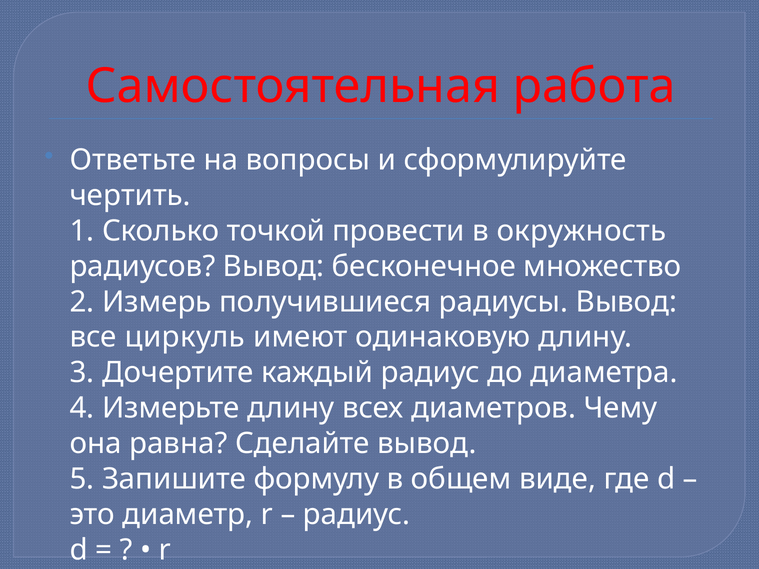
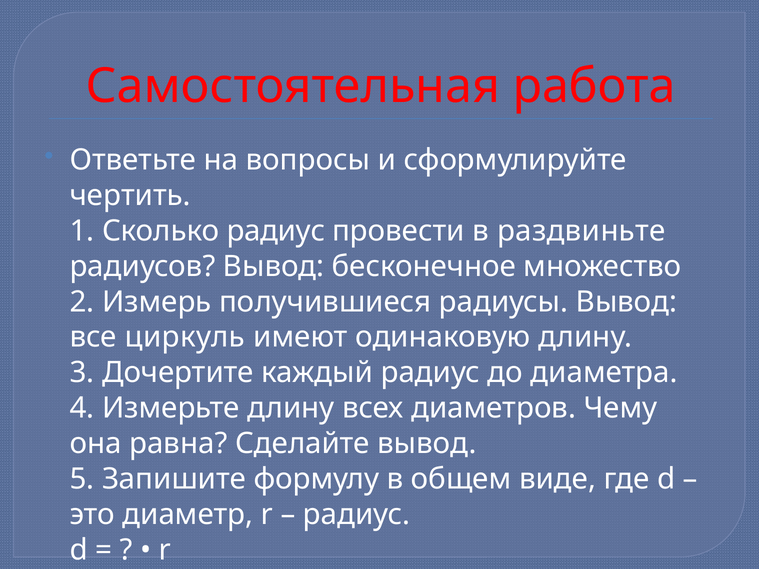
Сколько точкой: точкой -> радиус (276, 231)
окружность: окружность -> раздвиньте (581, 231)
